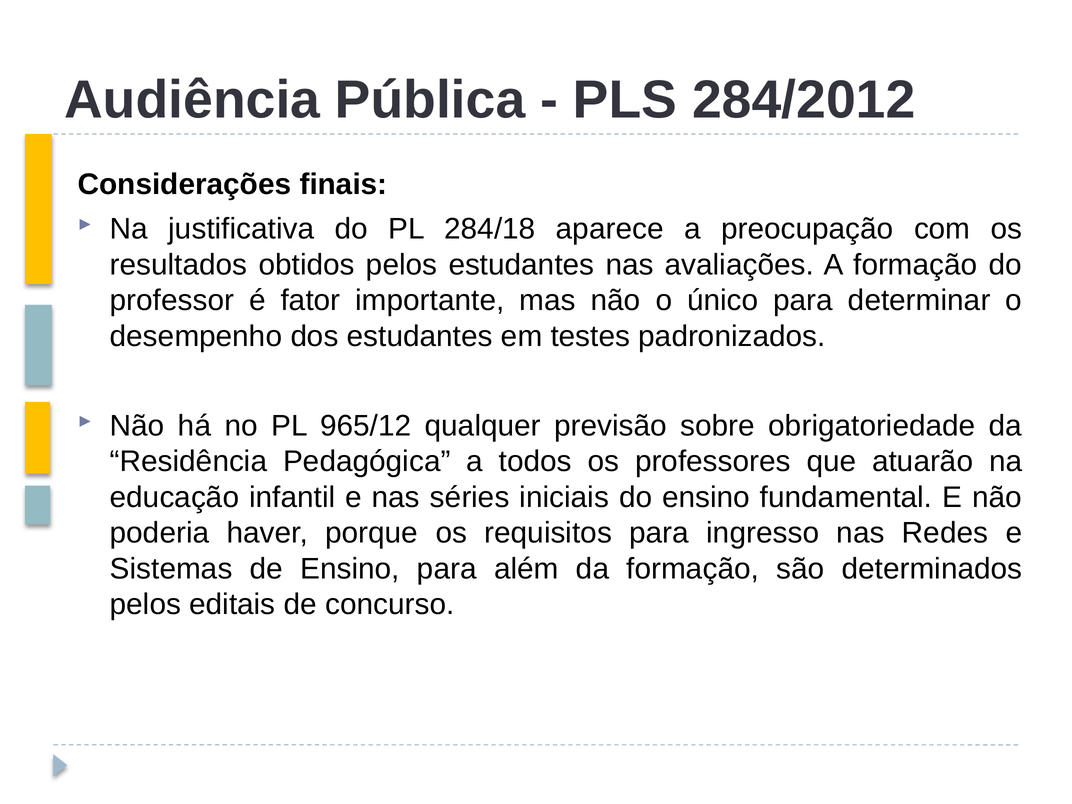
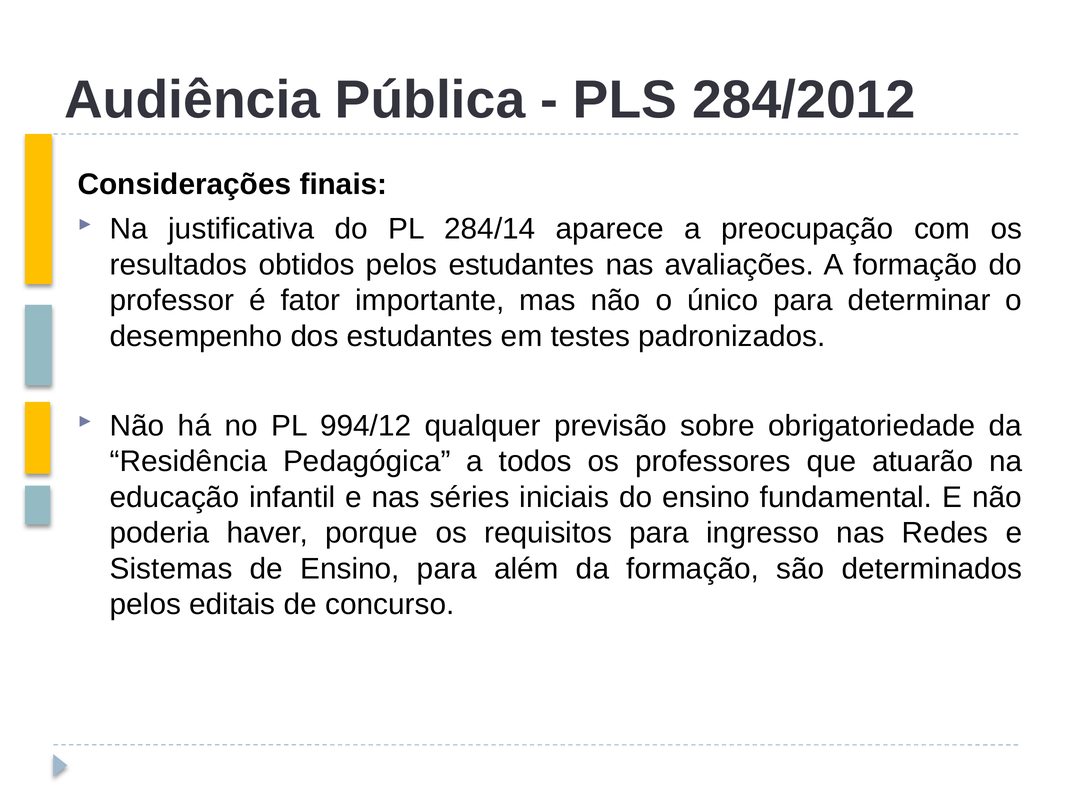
284/18: 284/18 -> 284/14 (490, 229)
965/12: 965/12 -> 994/12 (366, 426)
